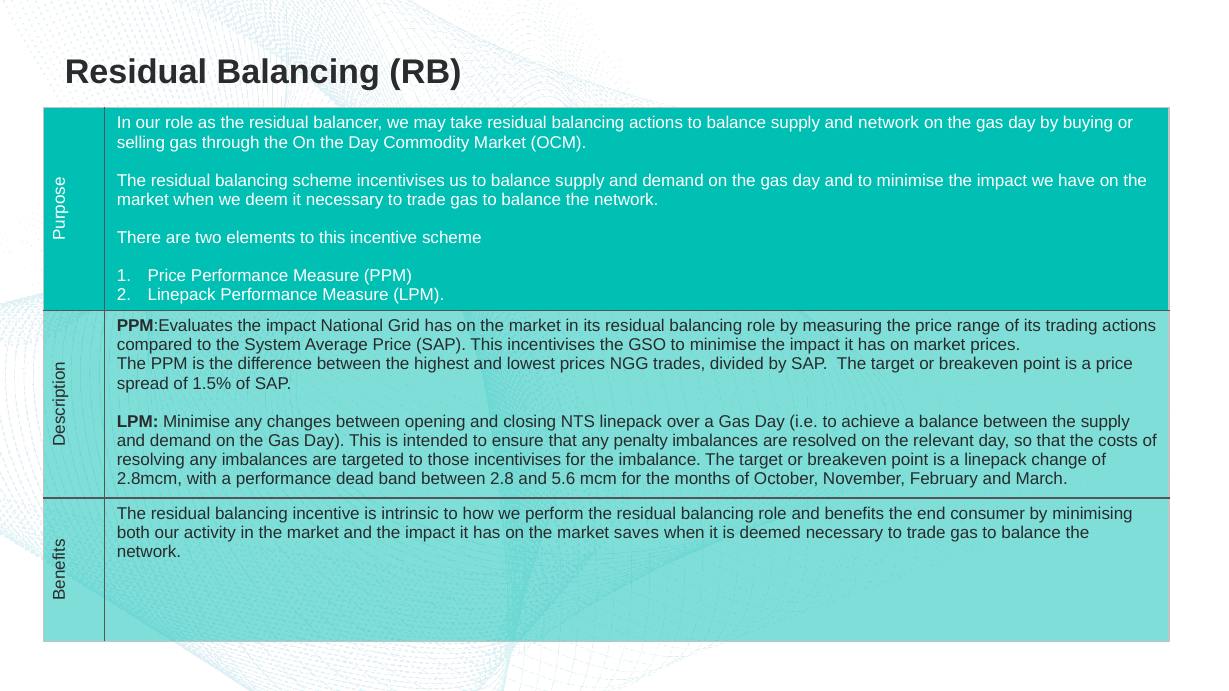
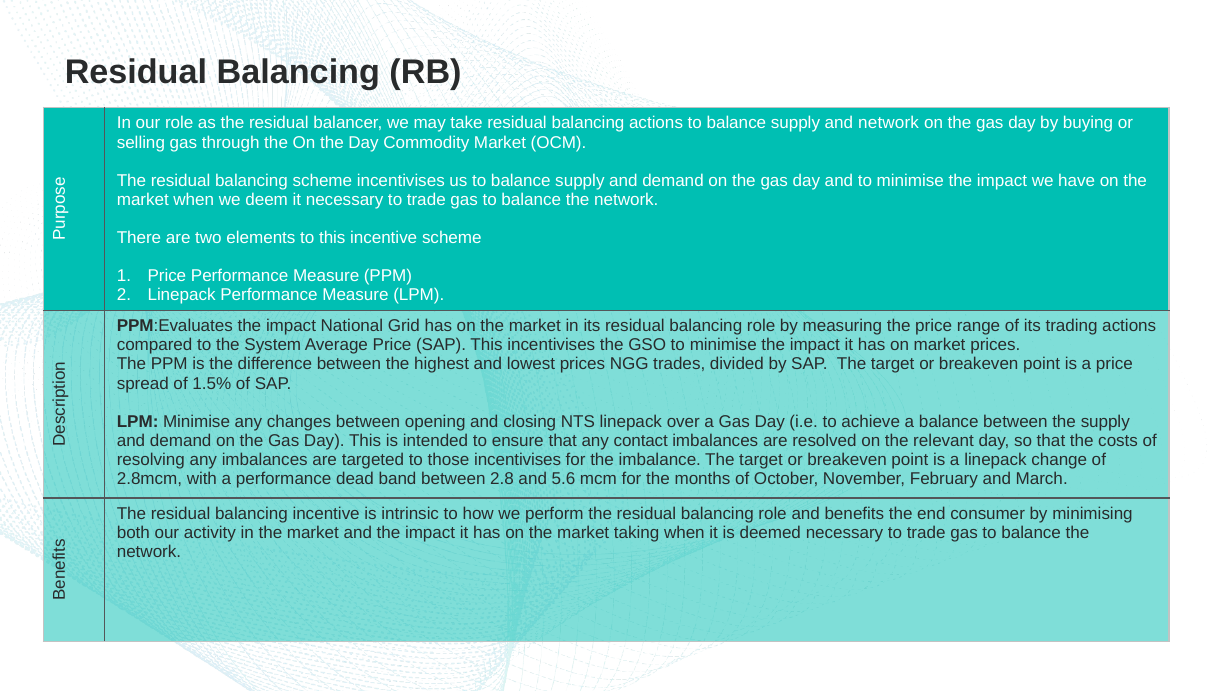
penalty: penalty -> contact (641, 441)
saves: saves -> taking (637, 533)
